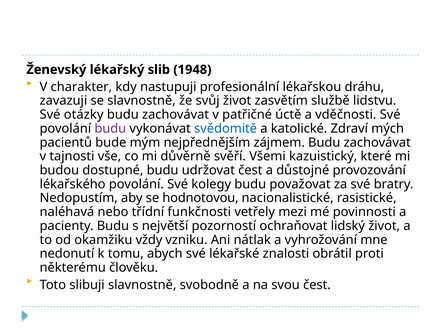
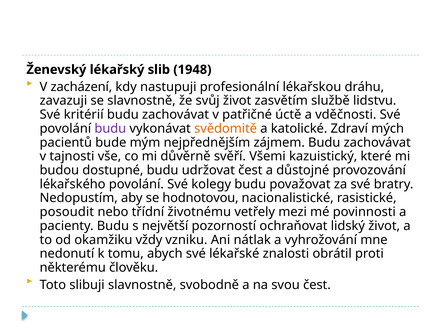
charakter: charakter -> zacházení (81, 87)
otázky: otázky -> kritérií (84, 115)
svědomitě colour: blue -> orange (226, 128)
naléhavá: naléhavá -> posoudit (67, 212)
funkčnosti: funkčnosti -> životnému (199, 212)
